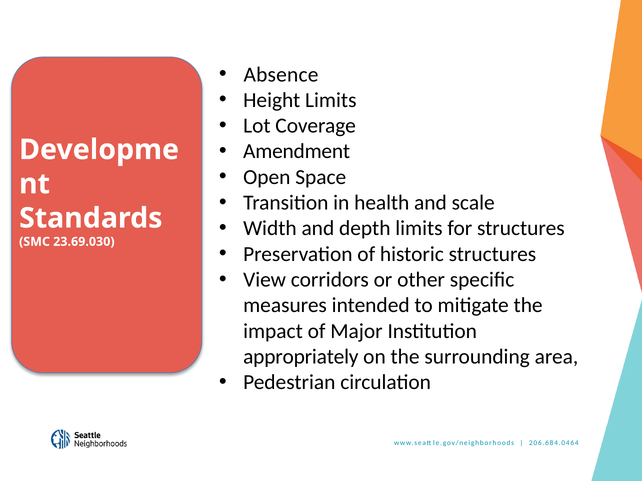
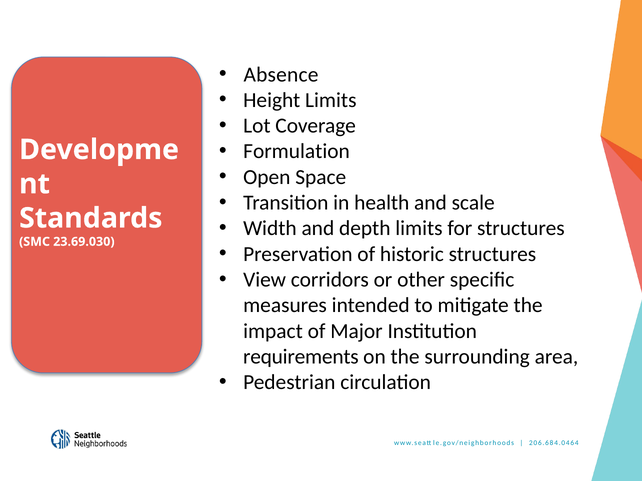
Amendment: Amendment -> Formulation (297, 152)
appropriately: appropriately -> requirements (301, 357)
